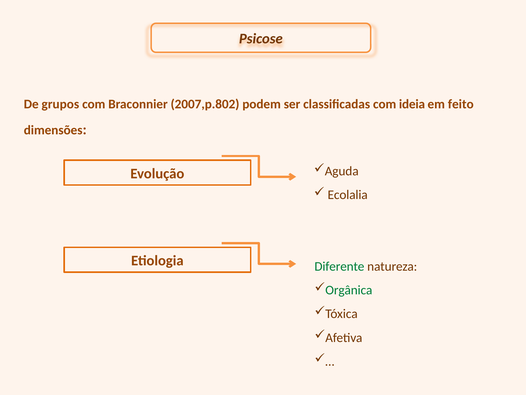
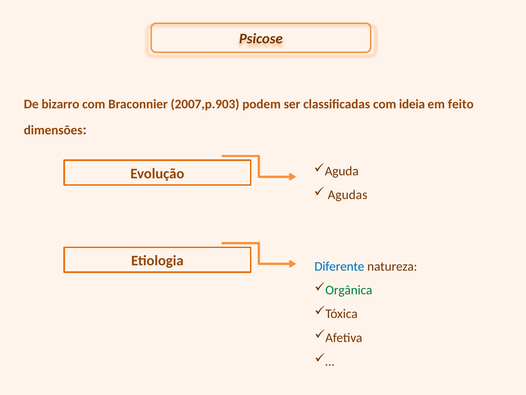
grupos: grupos -> bizarro (60, 104)
2007,p.802: 2007,p.802 -> 2007,p.903 (205, 104)
Ecolalia: Ecolalia -> Agudas (348, 195)
Diferente colour: green -> blue (339, 266)
